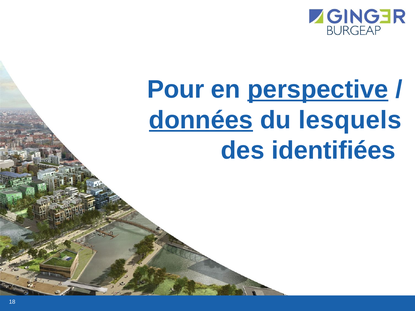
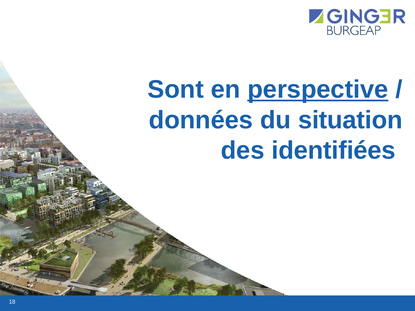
Pour: Pour -> Sont (176, 90)
données underline: present -> none (201, 120)
lesquels: lesquels -> situation (350, 120)
